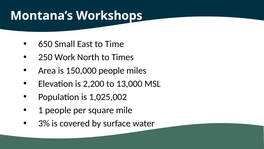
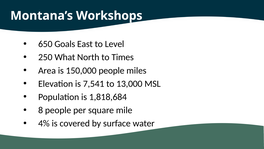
Small: Small -> Goals (65, 44)
Time: Time -> Level (115, 44)
Work: Work -> What (65, 57)
2,200: 2,200 -> 7,541 (94, 83)
1,025,002: 1,025,002 -> 1,818,684 (108, 97)
1: 1 -> 8 (41, 110)
3%: 3% -> 4% (44, 123)
